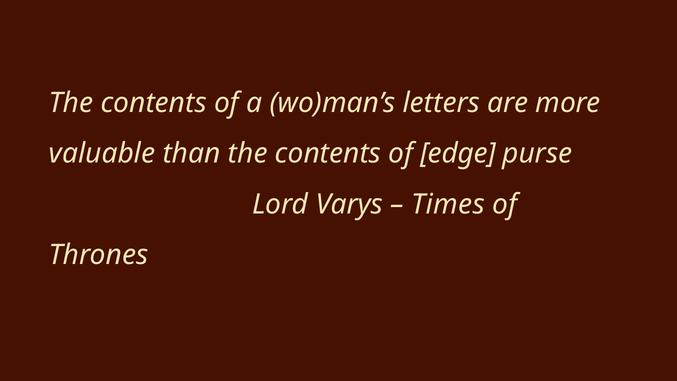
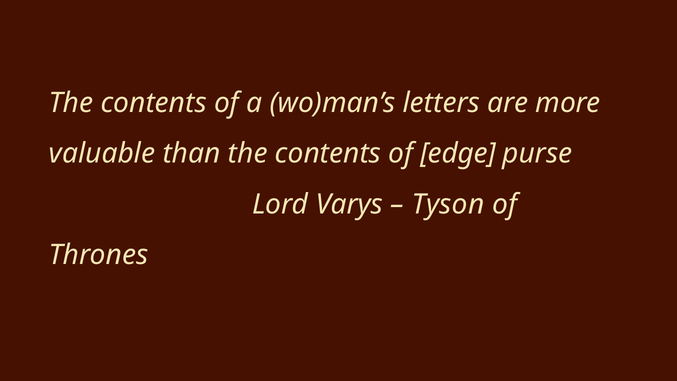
Times: Times -> Tyson (448, 204)
